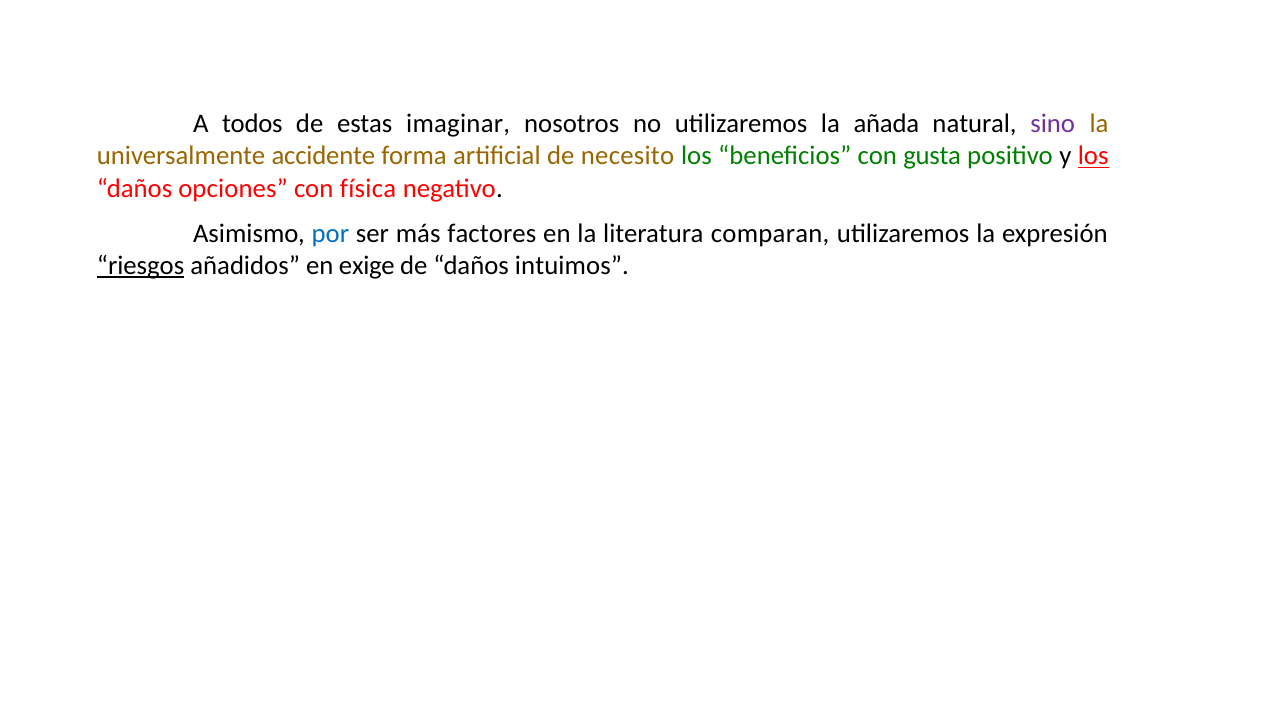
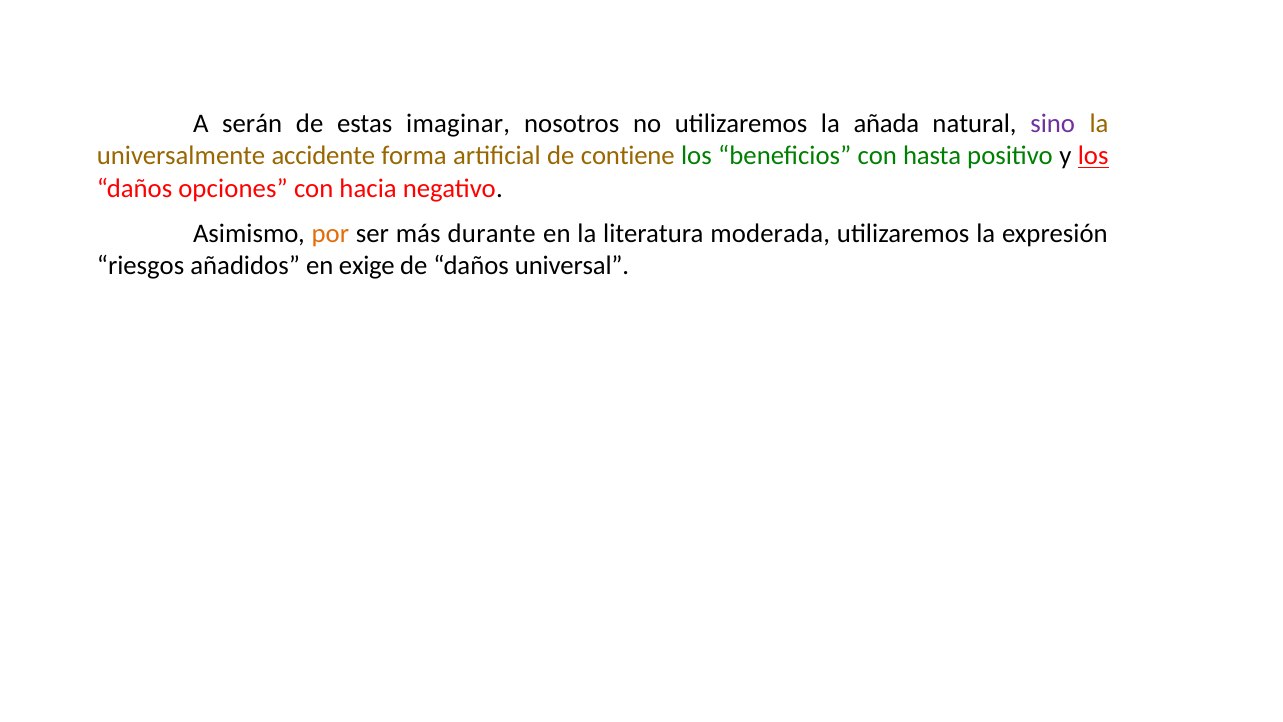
todos: todos -> serán (252, 124)
necesito: necesito -> contiene (628, 156)
gusta: gusta -> hasta (932, 156)
física: física -> hacia (368, 188)
por colour: blue -> orange (330, 234)
factores: factores -> durante (492, 234)
comparan: comparan -> moderada (770, 234)
riesgos underline: present -> none (141, 266)
intuimos: intuimos -> universal (572, 266)
